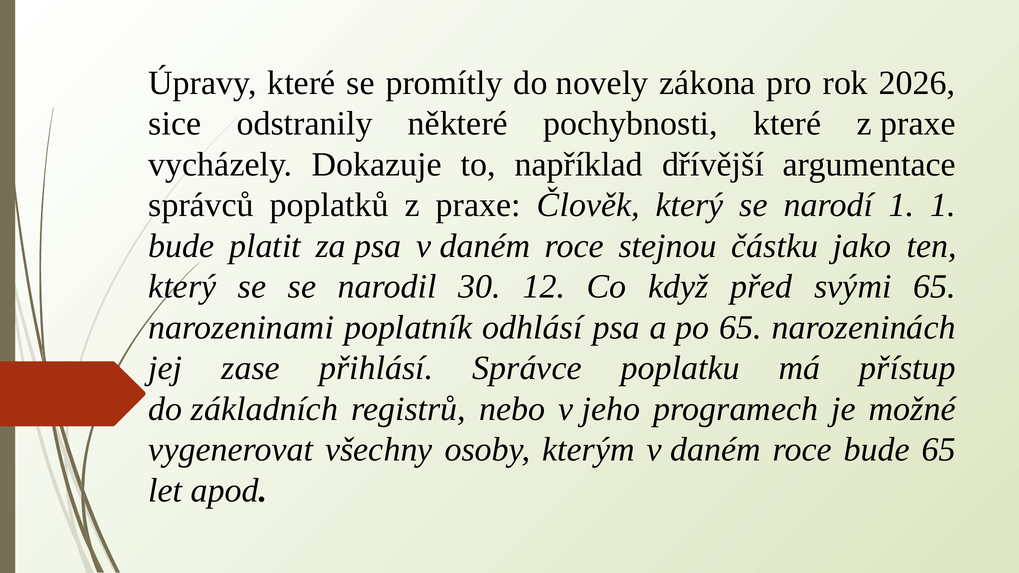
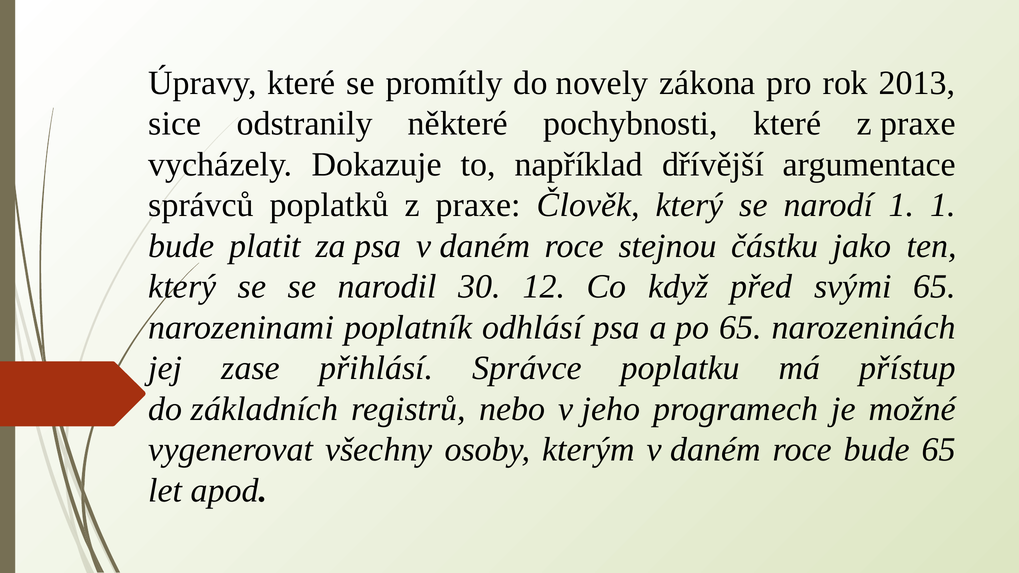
2026: 2026 -> 2013 (917, 83)
